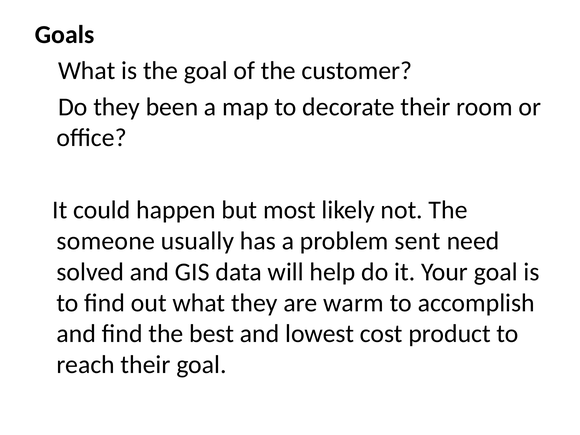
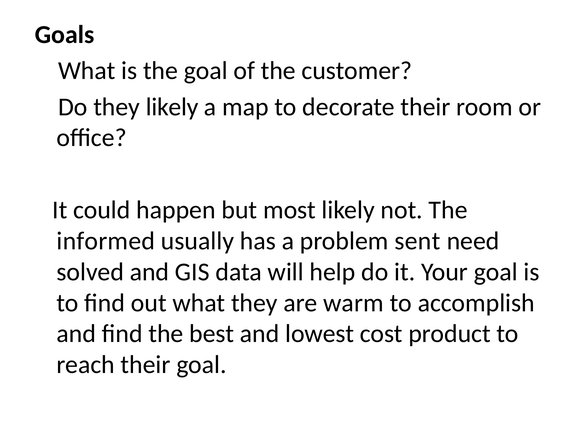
they been: been -> likely (172, 107)
someone: someone -> informed (106, 241)
